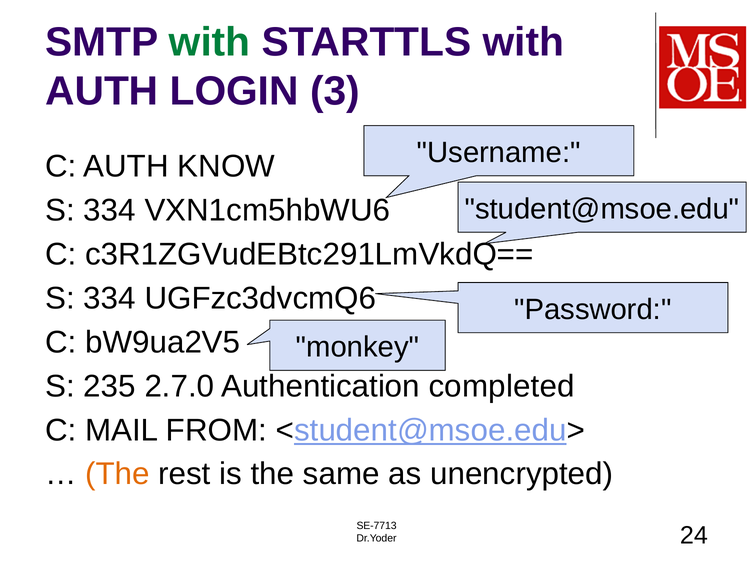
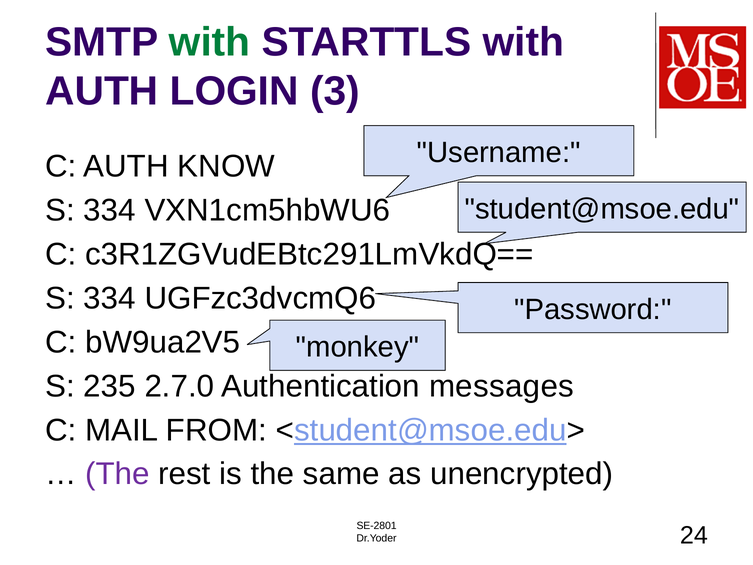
completed: completed -> messages (502, 386)
The colour: orange -> purple (117, 474)
SE-7713: SE-7713 -> SE-2801 (377, 525)
